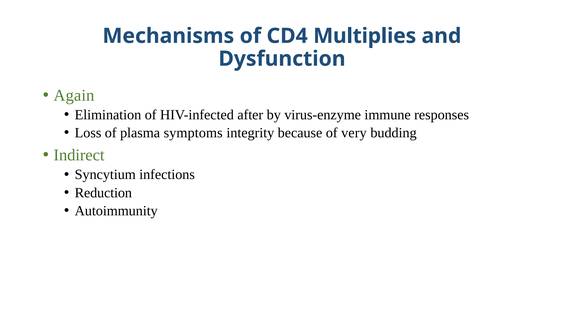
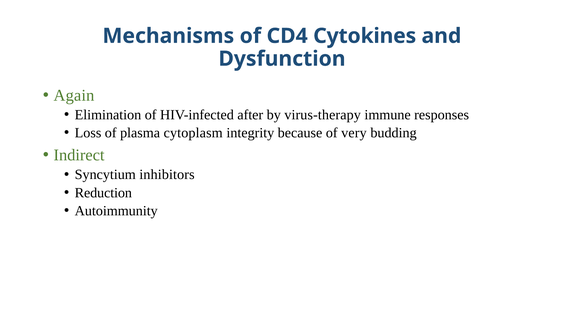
Multiplies: Multiplies -> Cytokines (365, 36)
virus-enzyme: virus-enzyme -> virus-therapy (323, 115)
symptoms: symptoms -> cytoplasm (193, 133)
infections: infections -> inhibitors (167, 175)
